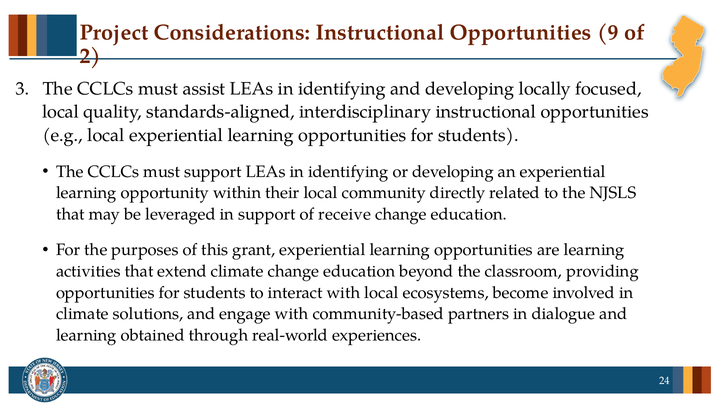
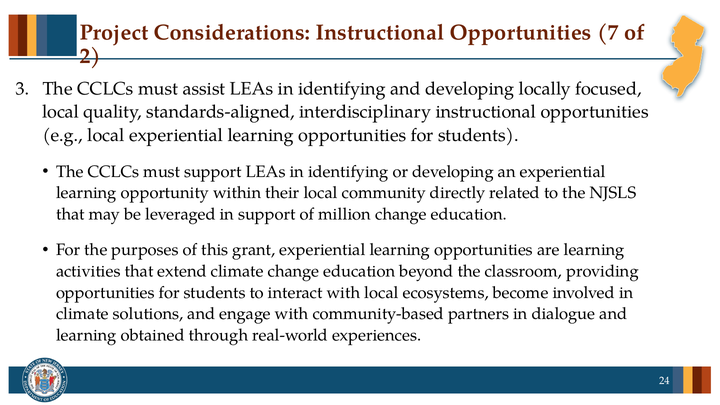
9: 9 -> 7 (608, 33)
receive: receive -> million (345, 214)
